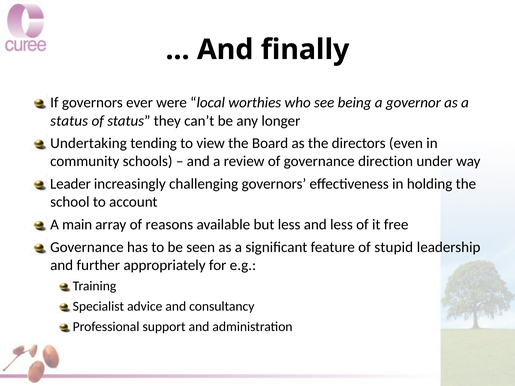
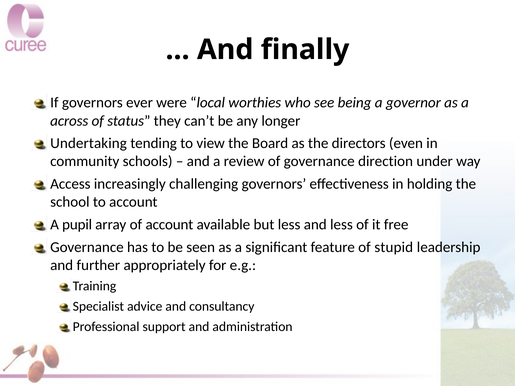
status: status -> across (69, 121)
Leader: Leader -> Access (70, 184)
main: main -> pupil (77, 225)
of reasons: reasons -> account (169, 225)
